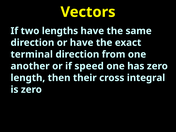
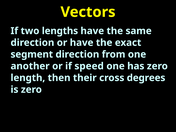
terminal: terminal -> segment (32, 54)
integral: integral -> degrees (146, 78)
